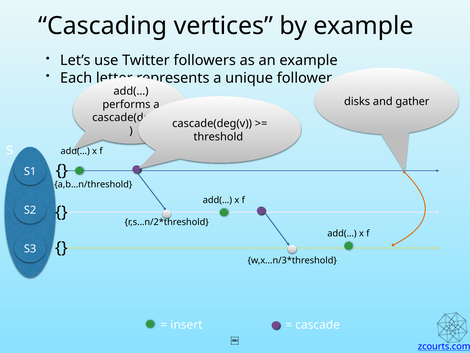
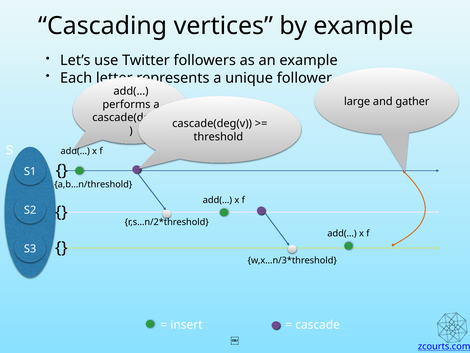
disks: disks -> large (357, 101)
